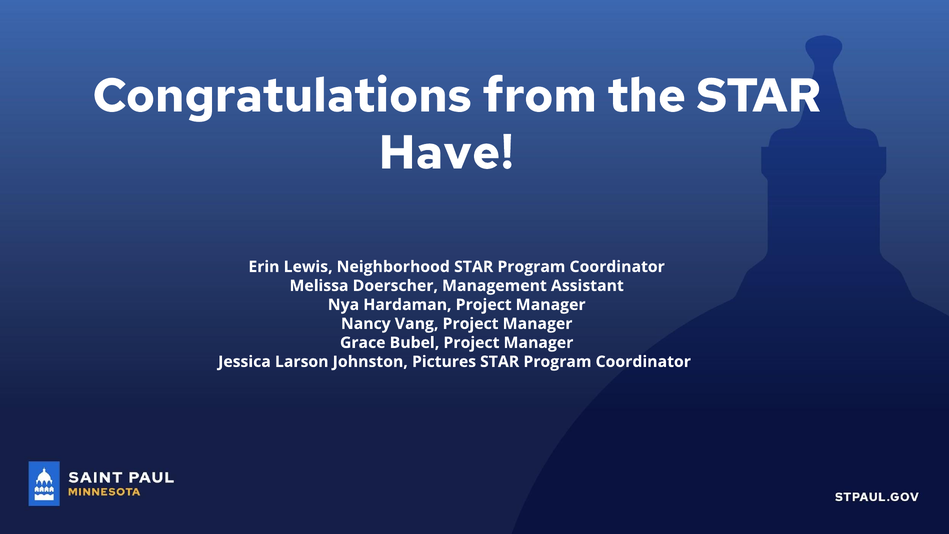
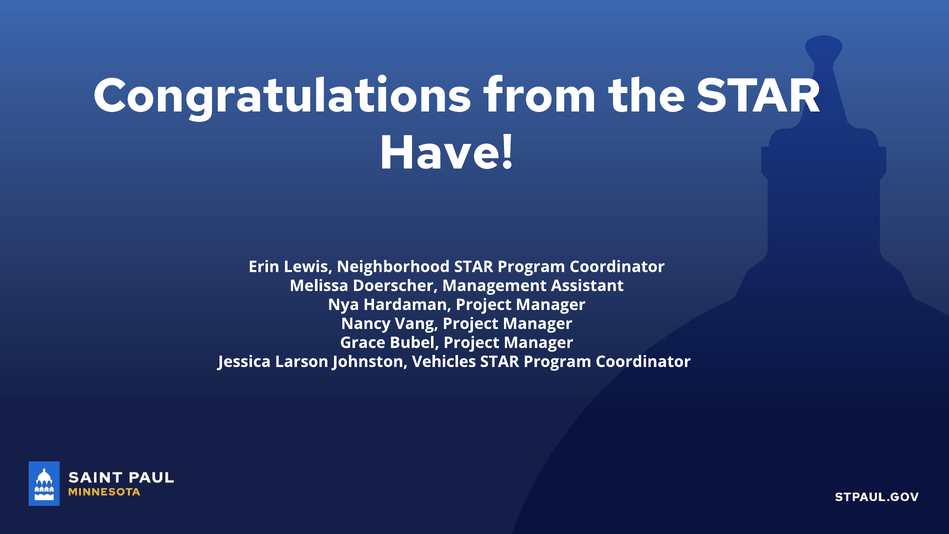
Pictures: Pictures -> Vehicles (444, 362)
